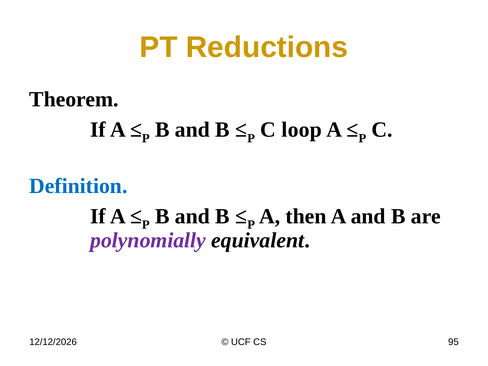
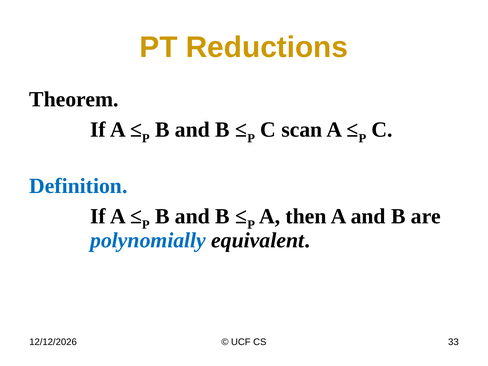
loop: loop -> scan (302, 130)
polynomially colour: purple -> blue (148, 240)
95: 95 -> 33 (453, 342)
